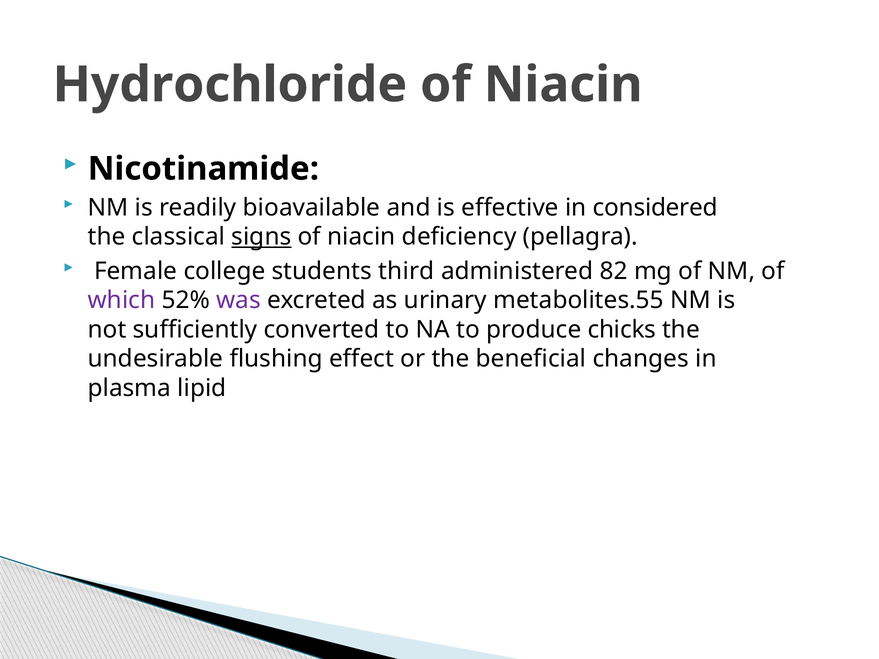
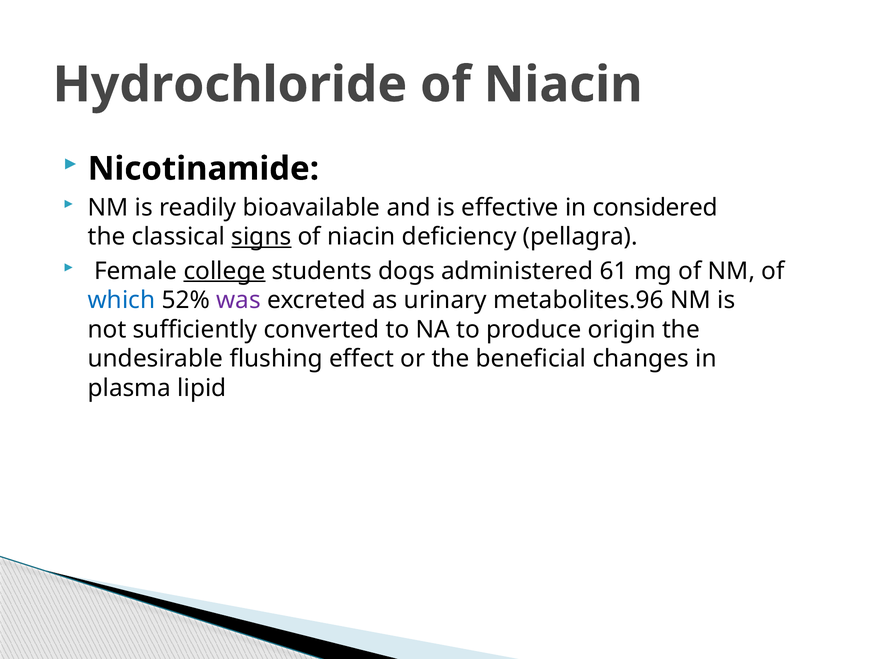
college underline: none -> present (224, 271)
third: third -> dogs (406, 271)
82: 82 -> 61 (614, 271)
which colour: purple -> blue (121, 300)
metabolites.55: metabolites.55 -> metabolites.96 (579, 300)
chicks: chicks -> origin (622, 330)
